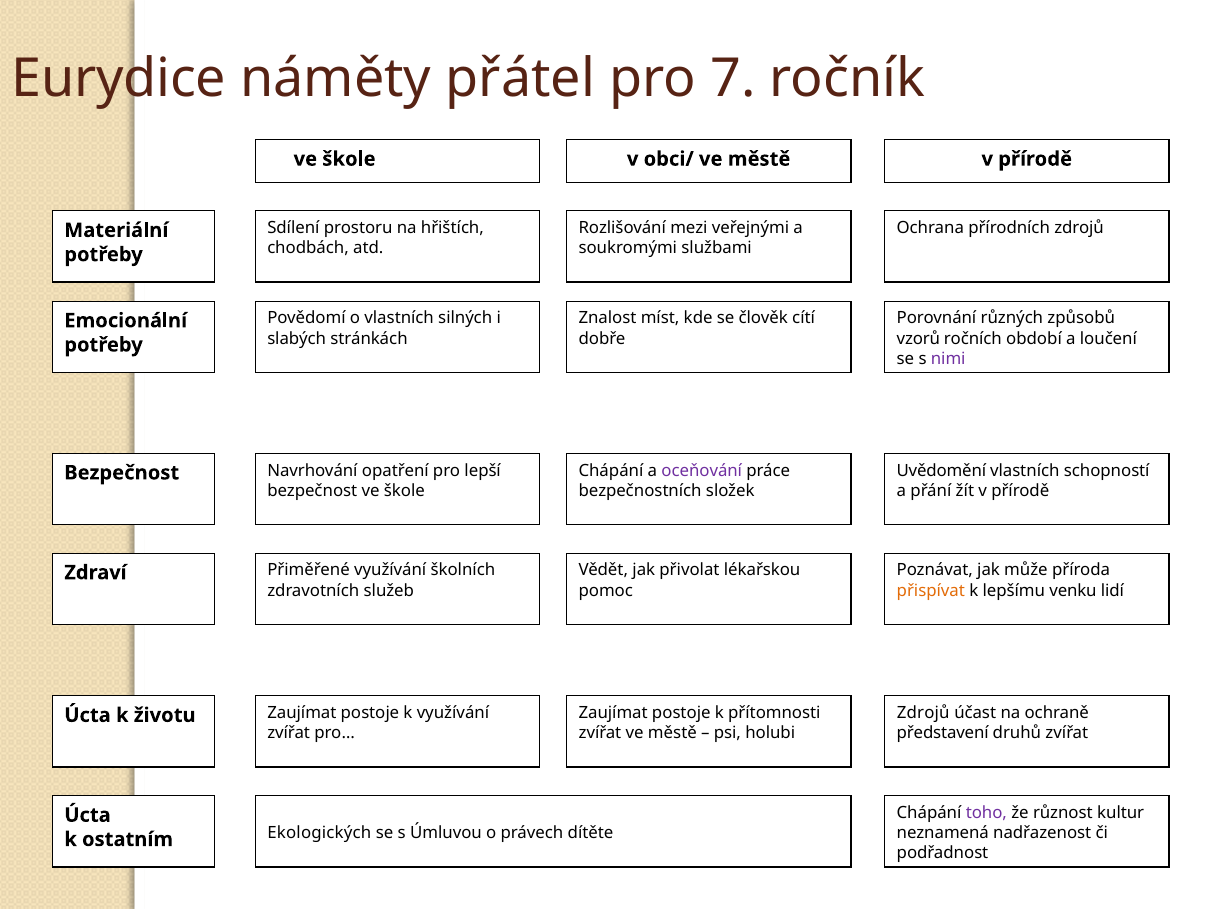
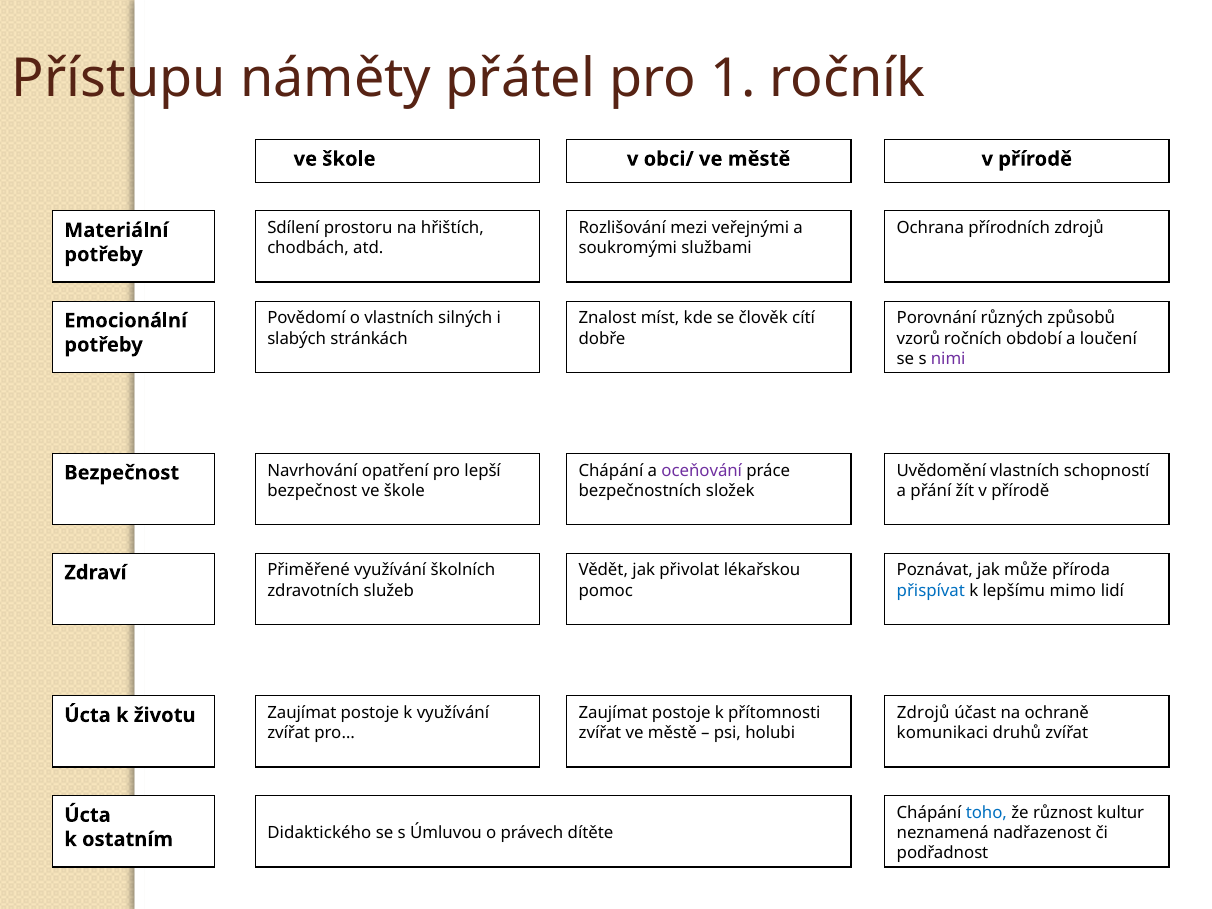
Eurydice: Eurydice -> Přístupu (119, 78)
7: 7 -> 1 (733, 78)
přispívat colour: orange -> blue (931, 591)
venku: venku -> mimo (1073, 591)
představení: představení -> komunikaci (943, 733)
toho colour: purple -> blue (986, 813)
Ekologických: Ekologických -> Didaktického (319, 833)
